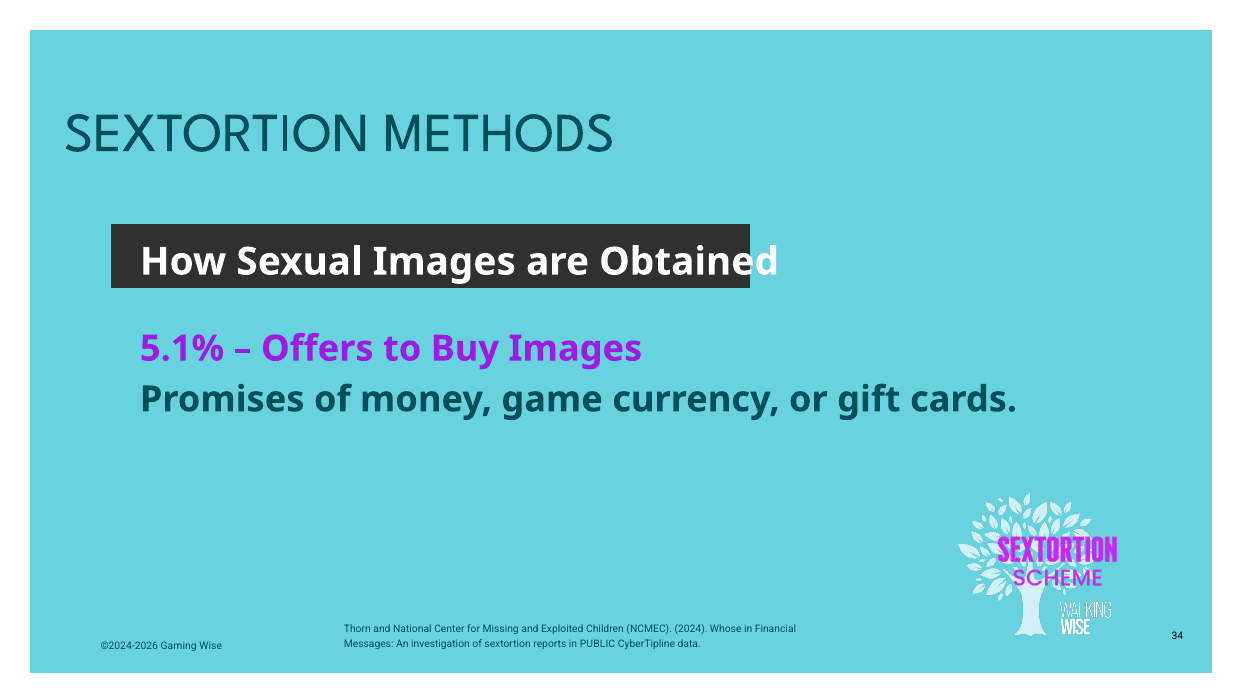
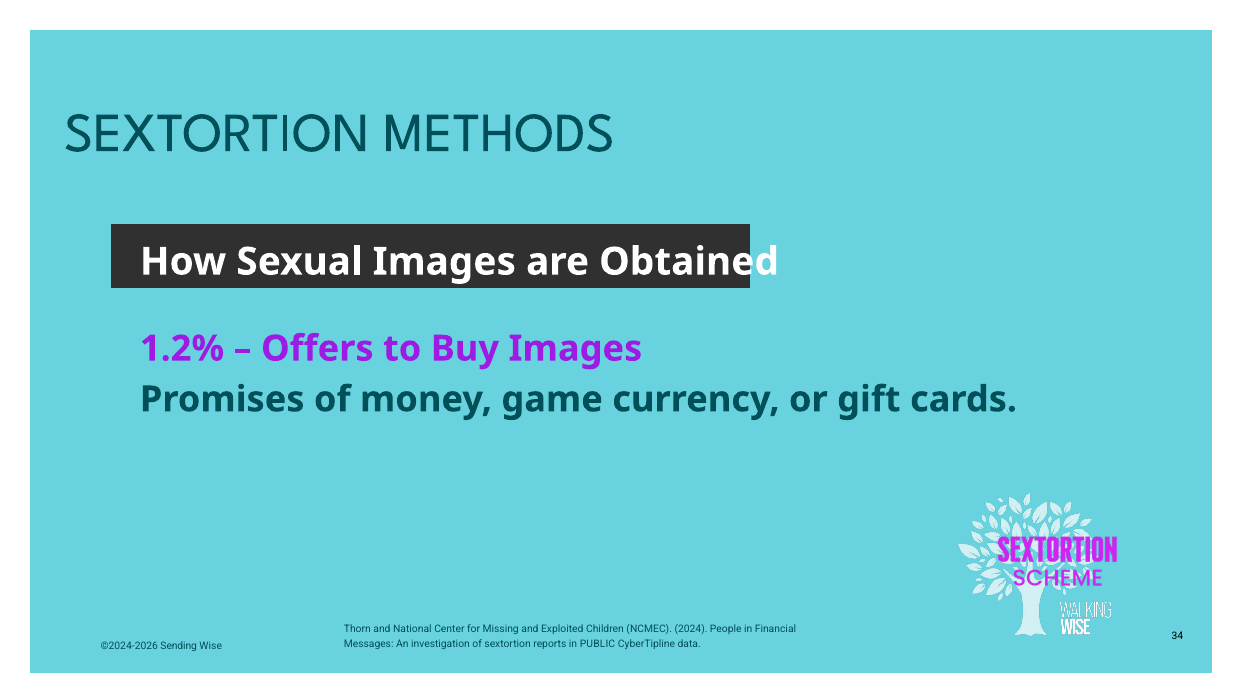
5.1%: 5.1% -> 1.2% (182, 348)
Whose: Whose -> People (726, 629)
Gaming: Gaming -> Sending (179, 645)
